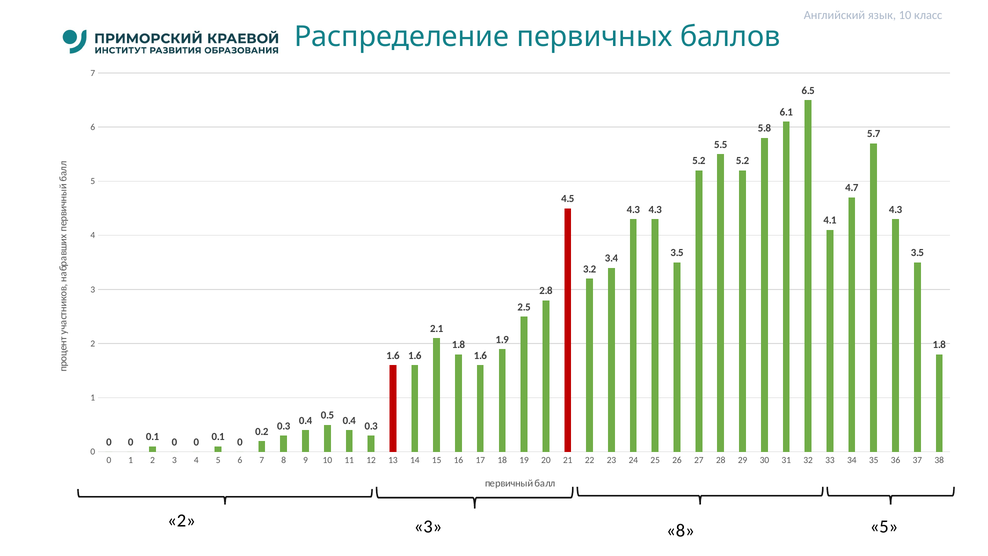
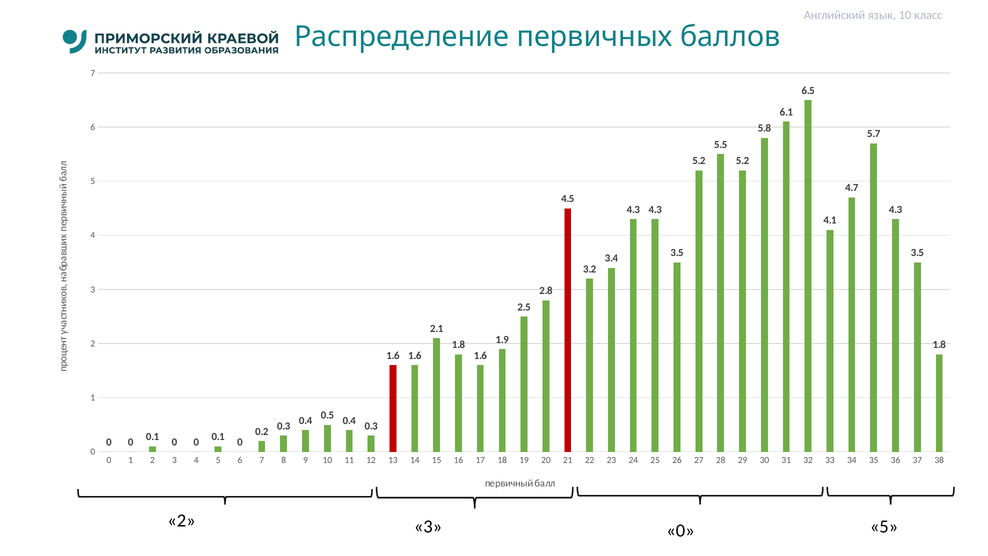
3 8: 8 -> 0 (681, 531)
